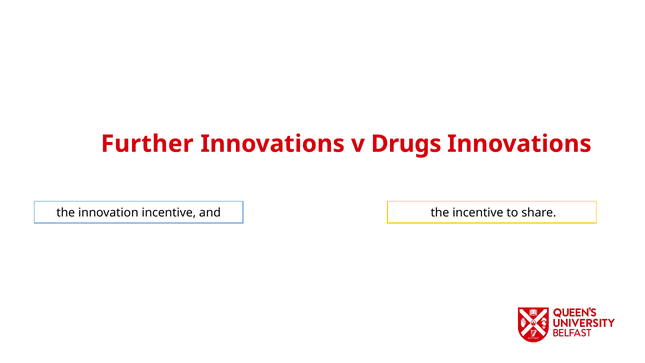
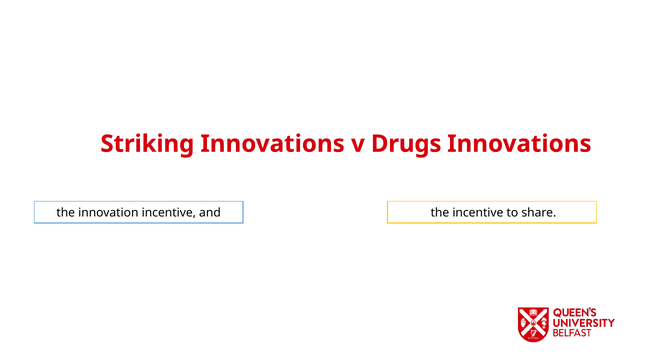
Further: Further -> Striking (147, 144)
